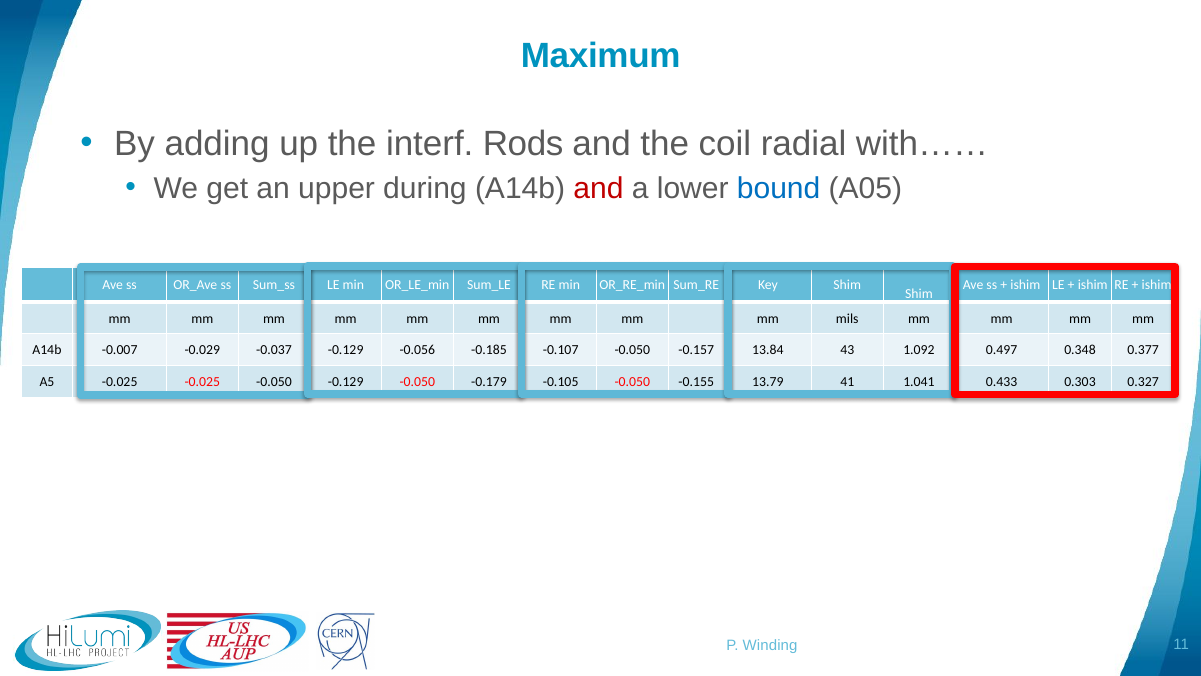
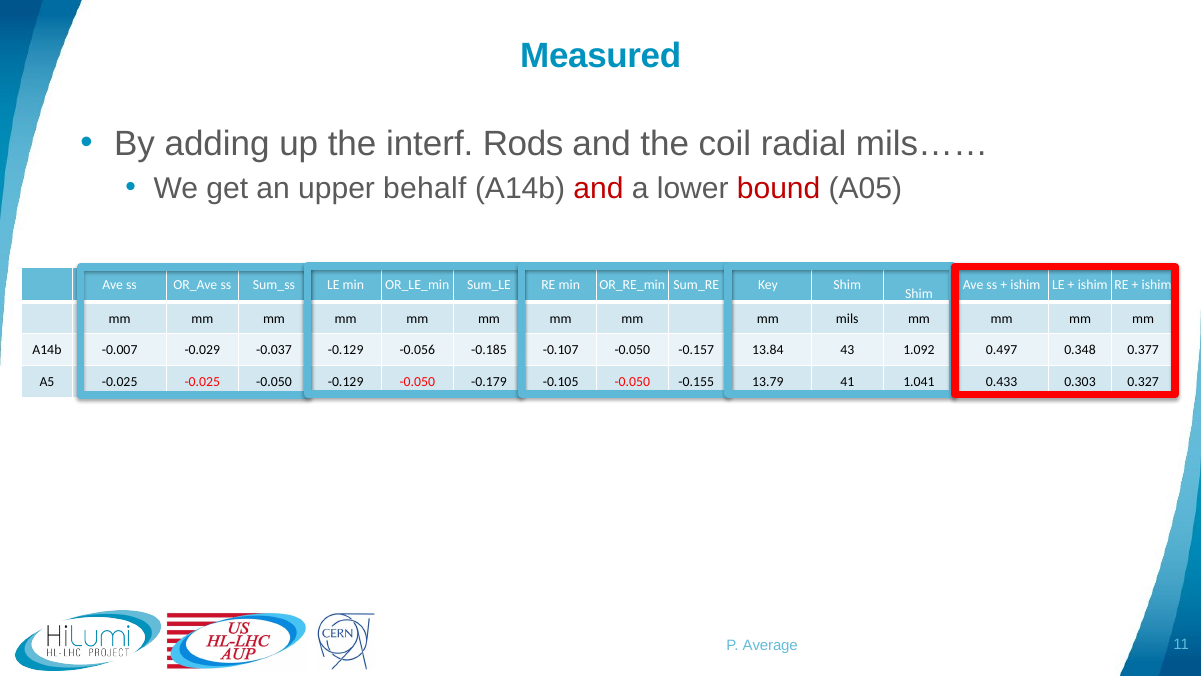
Maximum: Maximum -> Measured (601, 56)
with……: with…… -> mils…… (922, 144)
during: during -> behalf (425, 188)
bound colour: blue -> red (779, 188)
Winding: Winding -> Average (770, 645)
